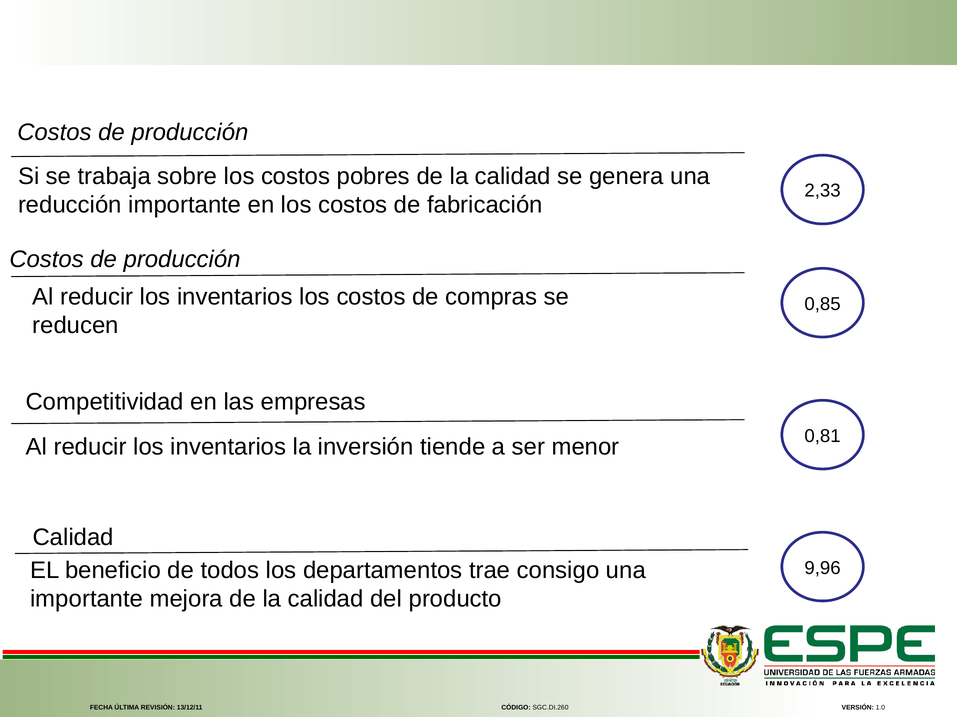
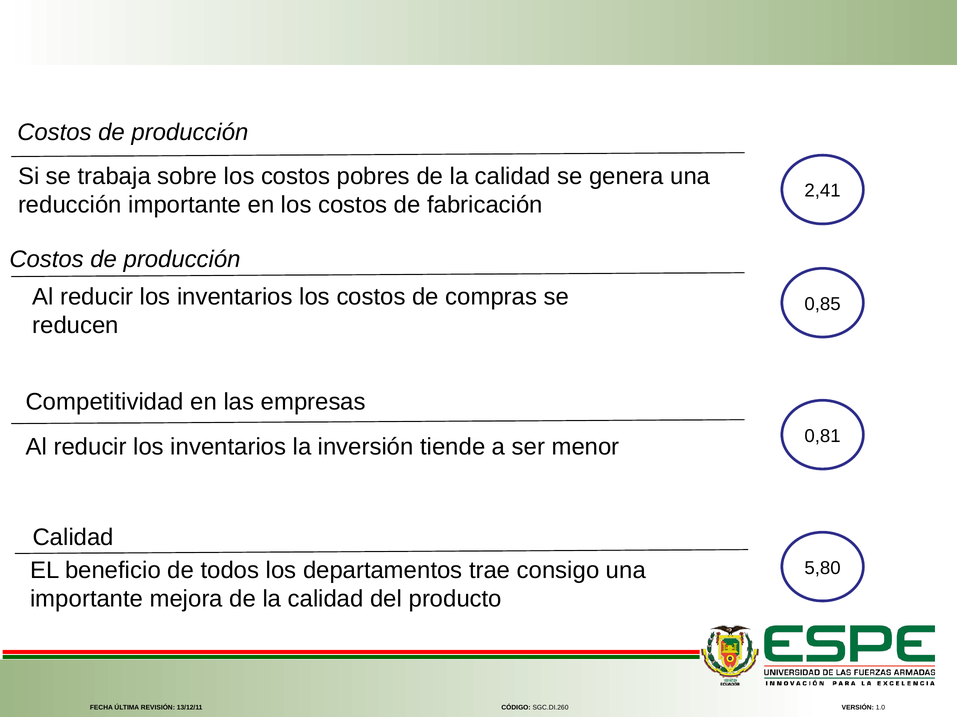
2,33: 2,33 -> 2,41 (823, 191)
9,96: 9,96 -> 5,80 (823, 568)
